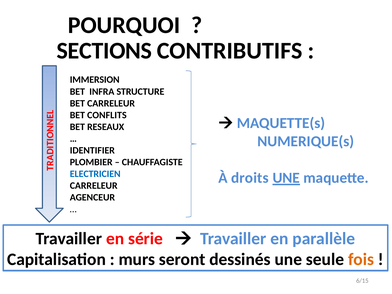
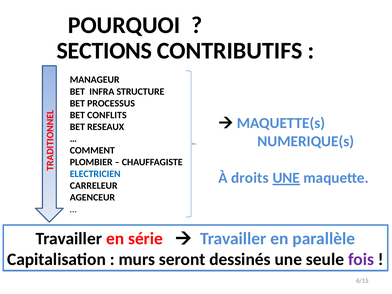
IMMERSION: IMMERSION -> MANAGEUR (95, 80)
BET CARRELEUR: CARRELEUR -> PROCESSUS (111, 103)
IDENTIFIER: IDENTIFIER -> COMMENT (92, 150)
fois colour: orange -> purple (361, 259)
